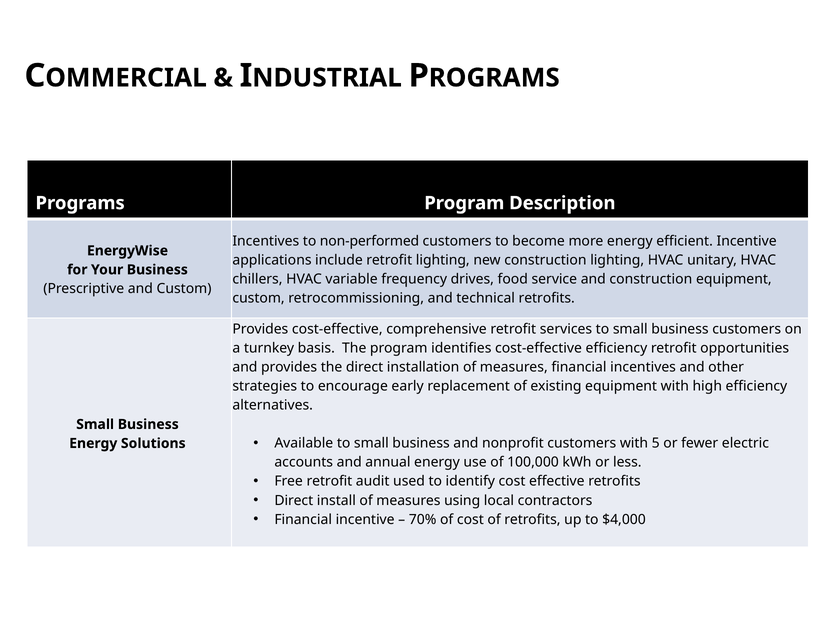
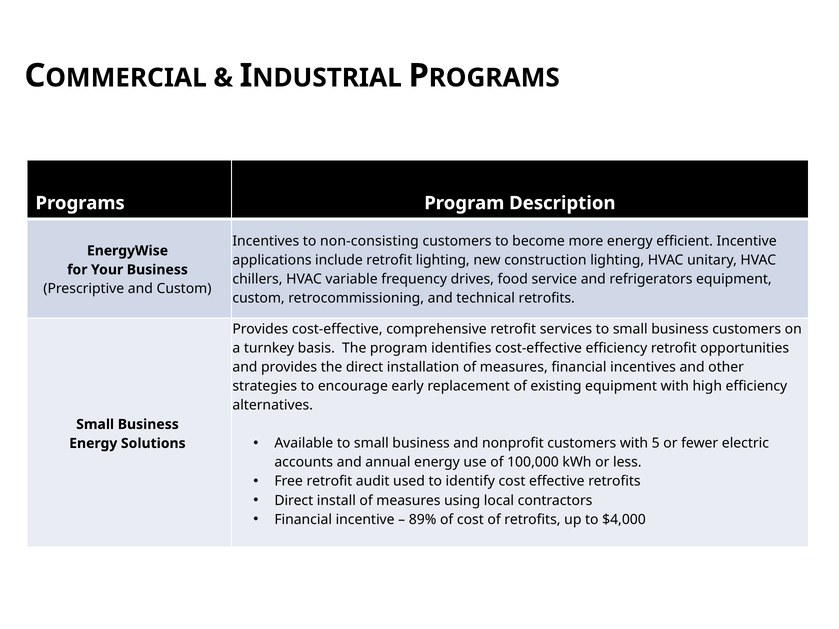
non-performed: non-performed -> non-consisting (369, 241)
and construction: construction -> refrigerators (651, 279)
70%: 70% -> 89% (423, 520)
